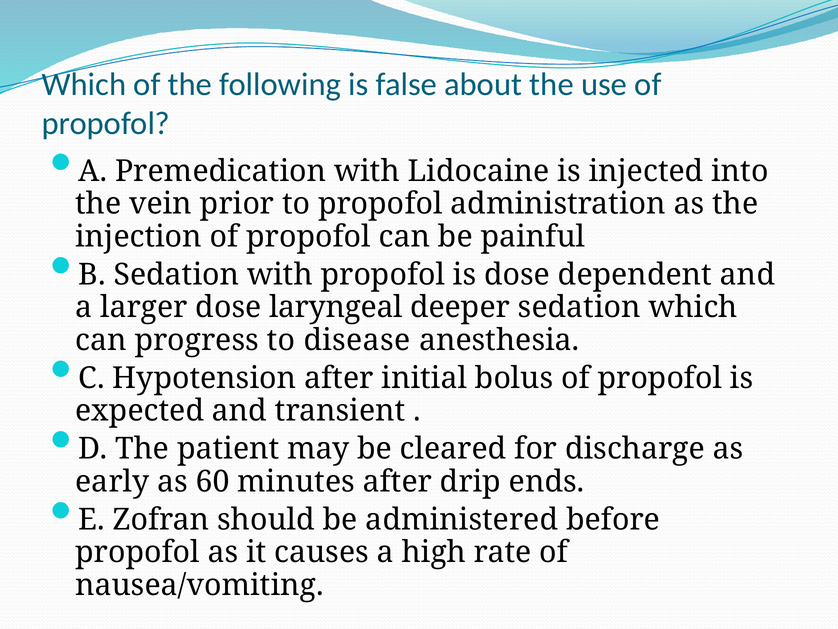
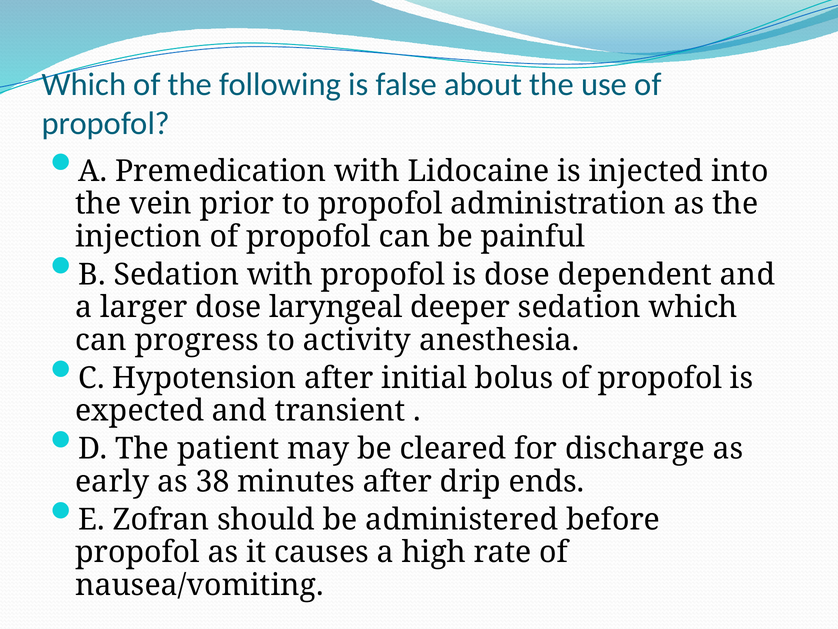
disease: disease -> activity (357, 340)
60: 60 -> 38 (213, 481)
